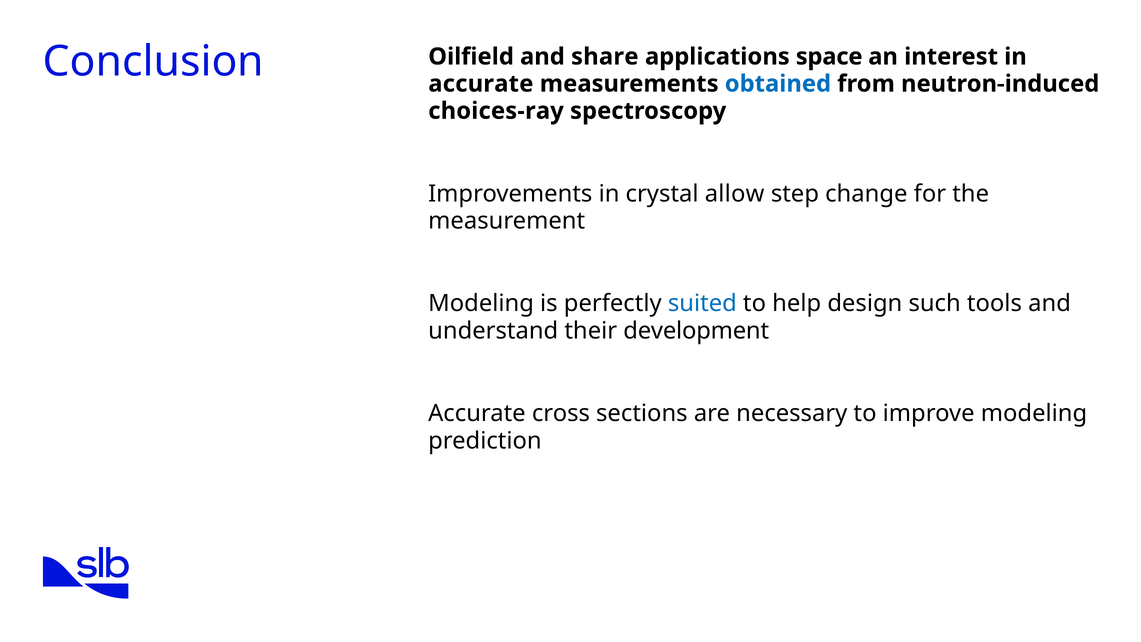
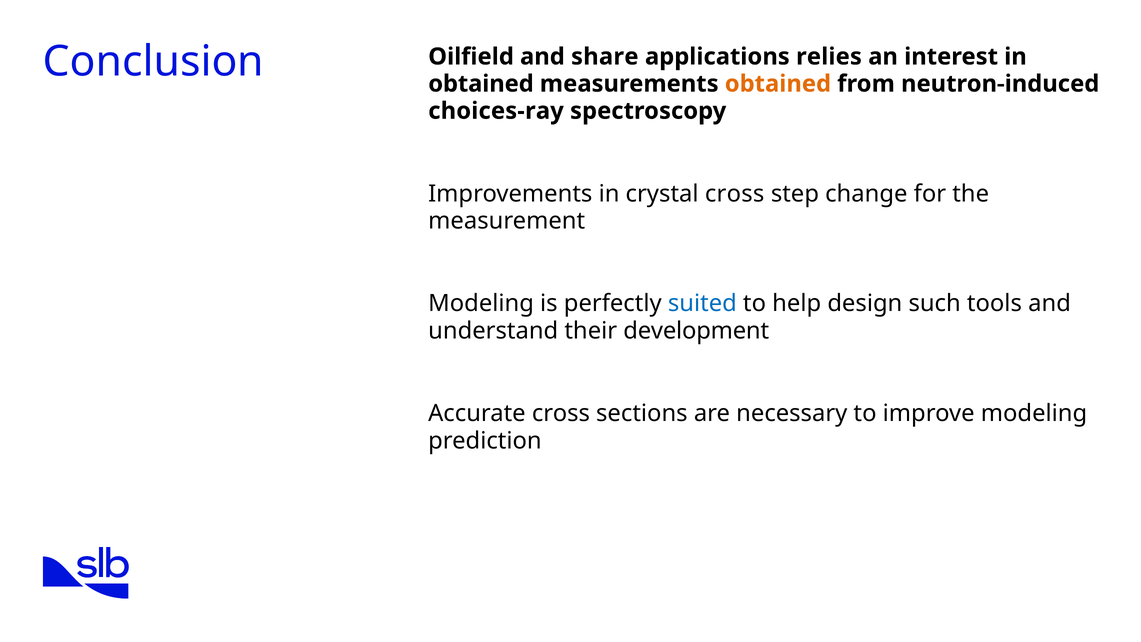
space: space -> relies (829, 57)
accurate: accurate -> obtained (481, 84)
obtained colour: blue -> orange (778, 84)
crystal allow: allow -> cross (735, 194)
